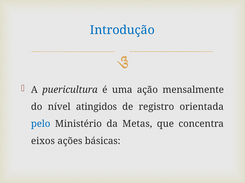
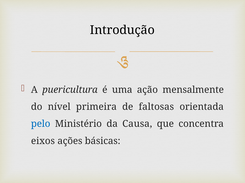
Introdução colour: blue -> black (122, 30)
atingidos: atingidos -> primeira (96, 107)
registro: registro -> faltosas (156, 107)
Metas: Metas -> Causa (137, 124)
